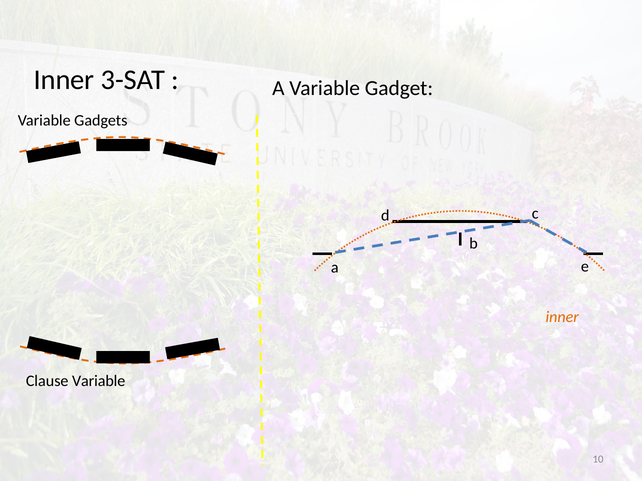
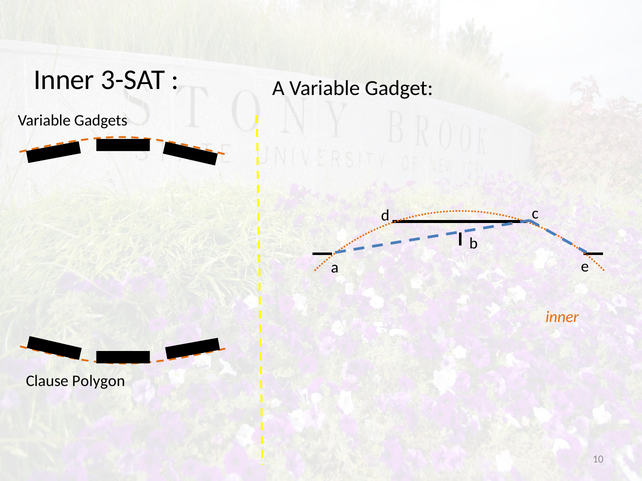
Clause Variable: Variable -> Polygon (99, 382)
